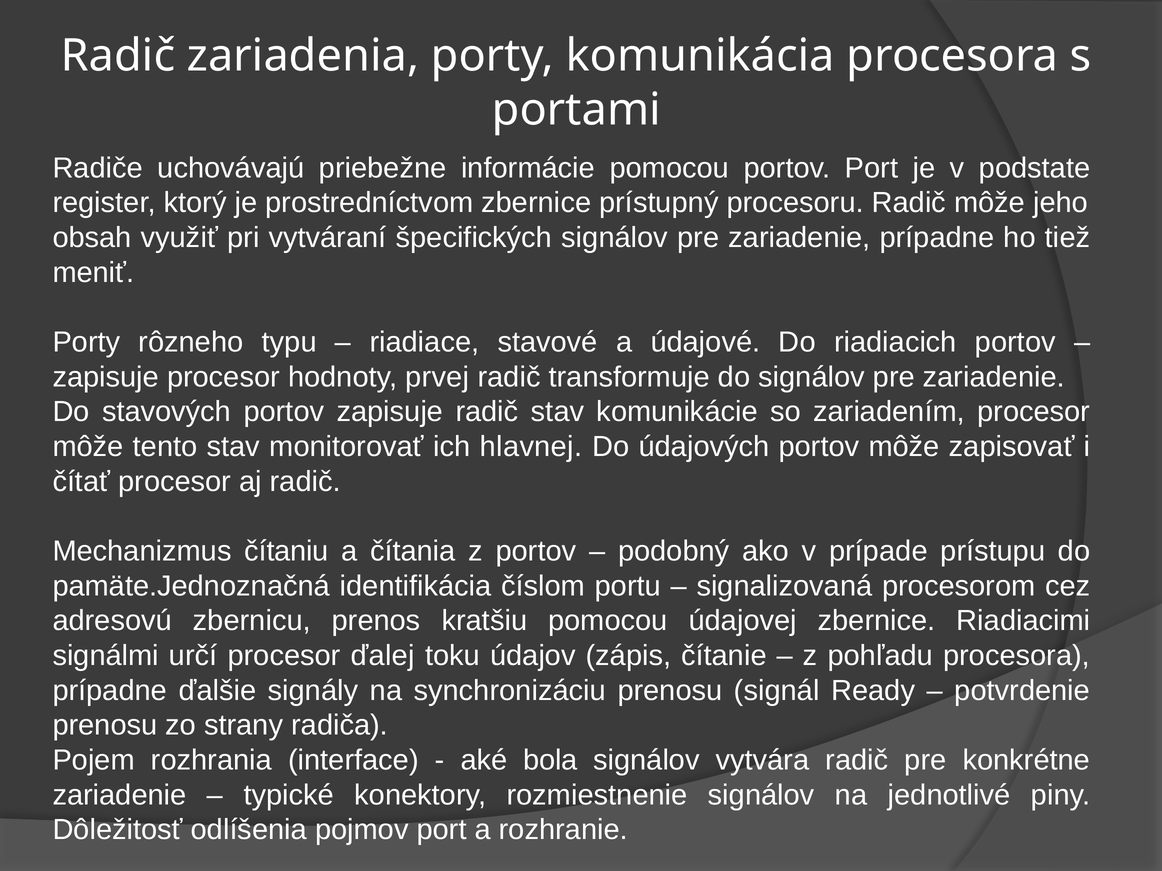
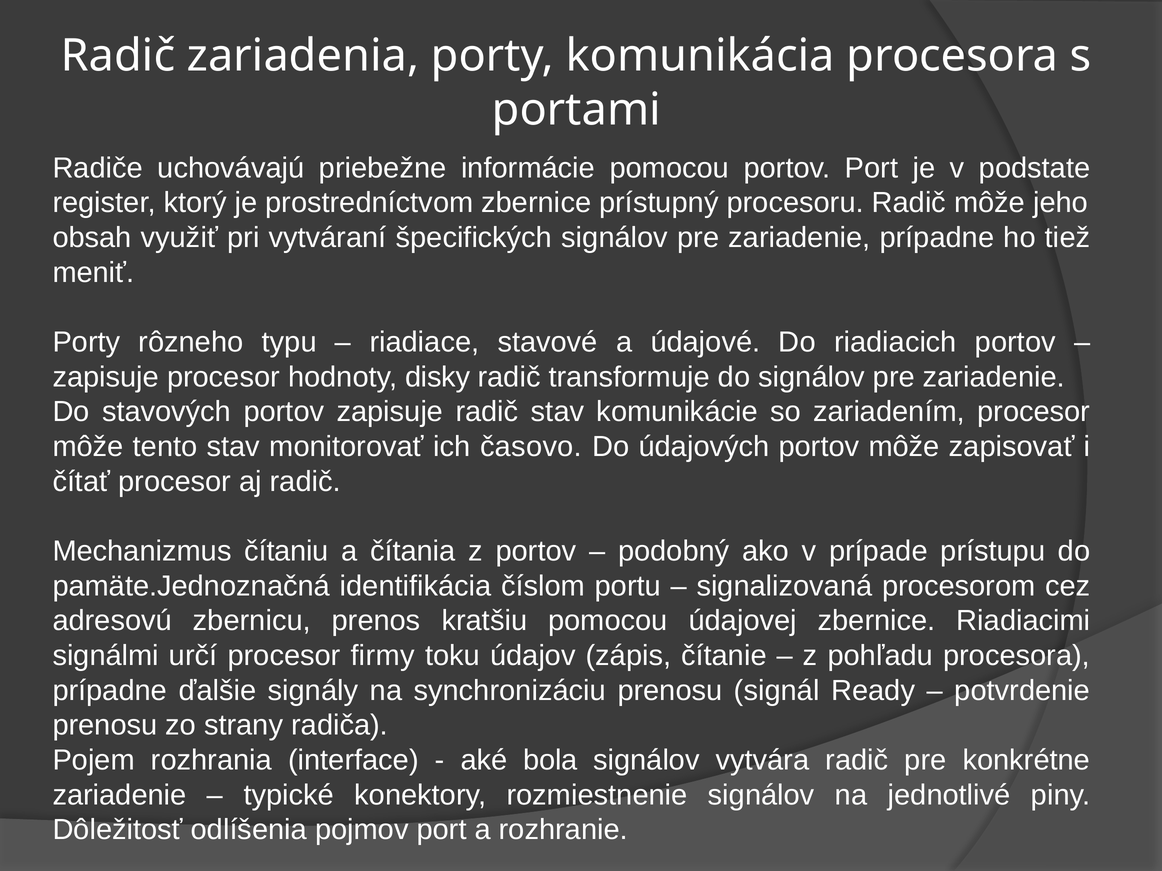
prvej: prvej -> disky (438, 377)
hlavnej: hlavnej -> časovo (531, 447)
ďalej: ďalej -> firmy (383, 656)
